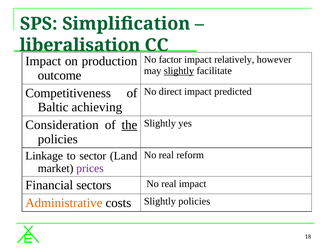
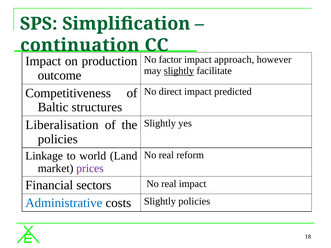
liberalisation: liberalisation -> continuation (80, 45)
relatively: relatively -> approach (234, 60)
achieving: achieving -> structures (97, 107)
Consideration: Consideration -> Liberalisation (62, 125)
the underline: present -> none (129, 125)
sector: sector -> world (93, 156)
Administrative colour: orange -> blue (64, 203)
